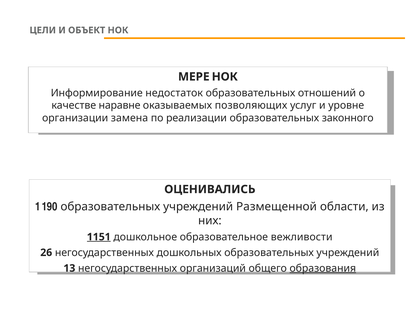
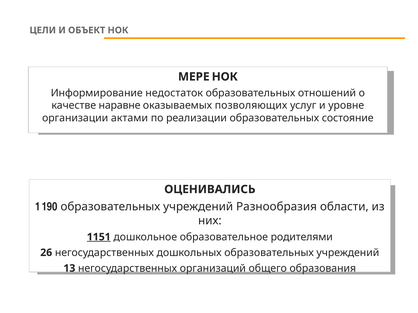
замена: замена -> актами (129, 118)
законного: законного -> состояние (348, 118)
Размещенной: Размещенной -> Разнообразия (277, 207)
вежливости: вежливости -> родителями (302, 237)
образования underline: present -> none (323, 269)
